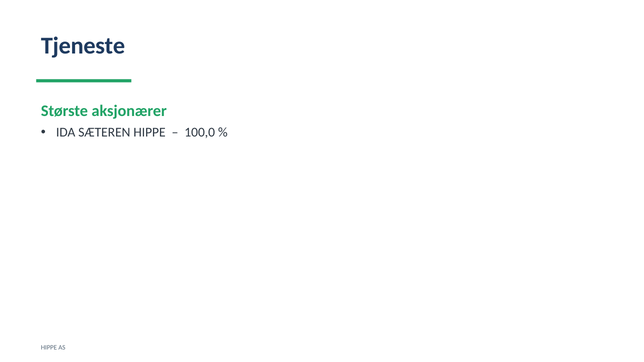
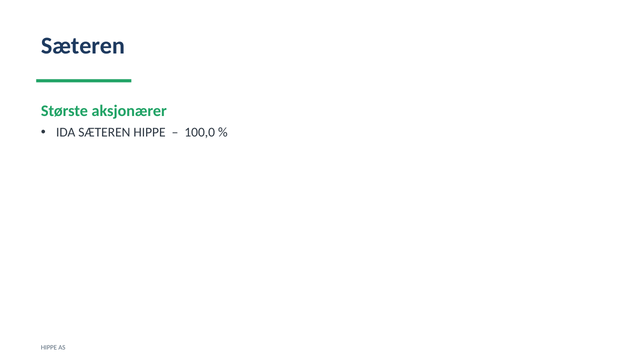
Tjeneste: Tjeneste -> Sæteren (83, 46)
